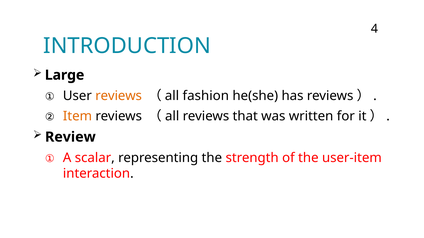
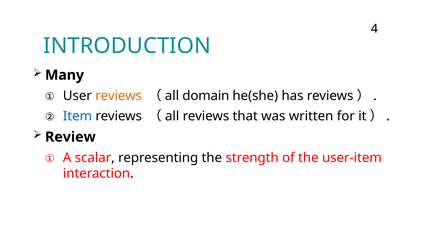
Large: Large -> Many (65, 75)
fashion: fashion -> domain (206, 96)
Item colour: orange -> blue (77, 116)
